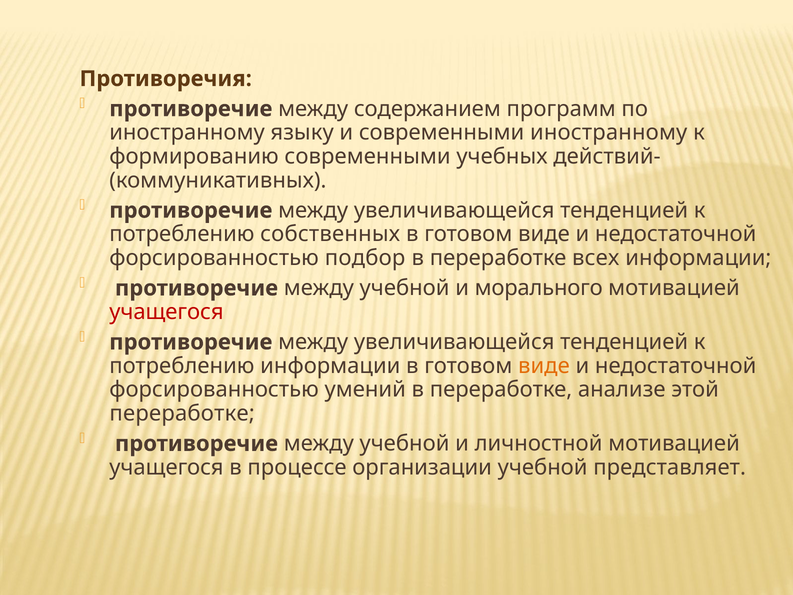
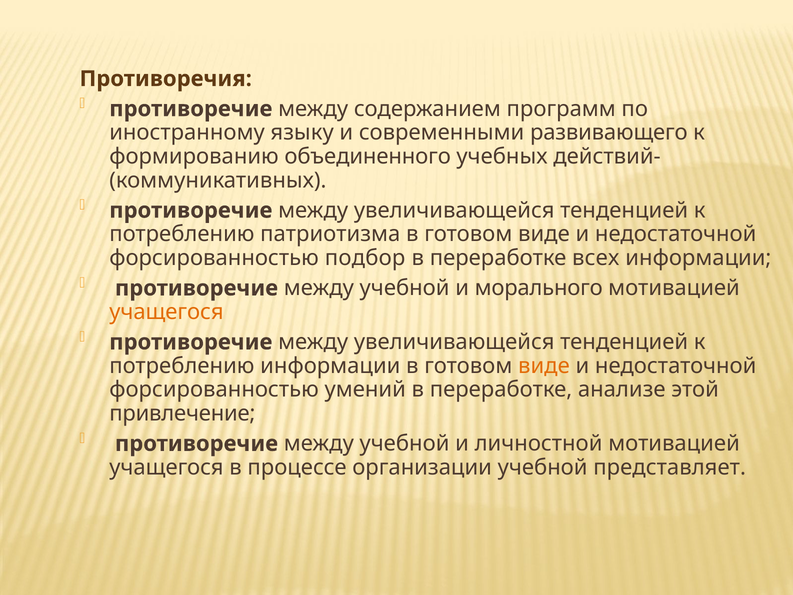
современными иностранному: иностранному -> развивающего (609, 133)
формированию современными: современными -> объединенного (368, 156)
собственных: собственных -> патриотизма (330, 234)
учащегося colour: red -> orange (166, 312)
переработке: переработке -> привлечение (182, 413)
